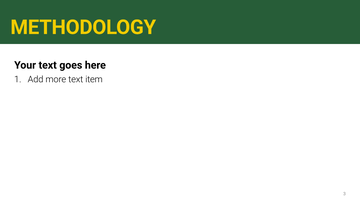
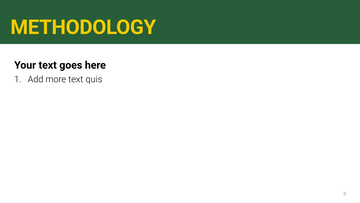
item: item -> quis (94, 79)
